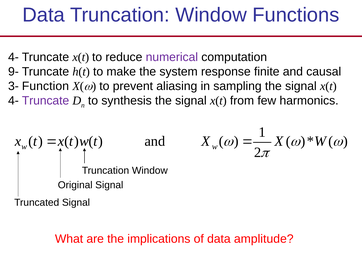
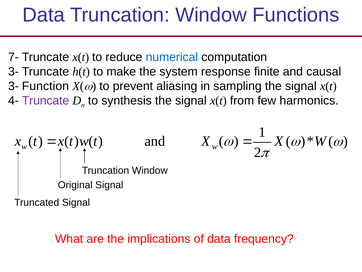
4-: 4- -> 7- (13, 57)
numerical colour: purple -> blue (172, 57)
9-: 9- -> 3- (13, 71)
amplitude: amplitude -> frequency (264, 239)
